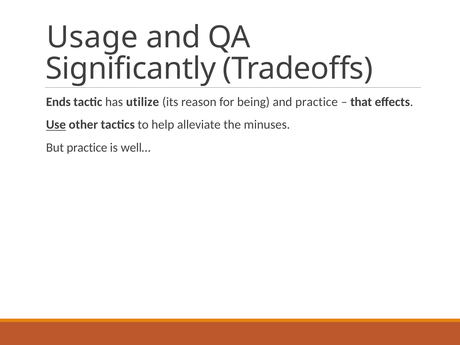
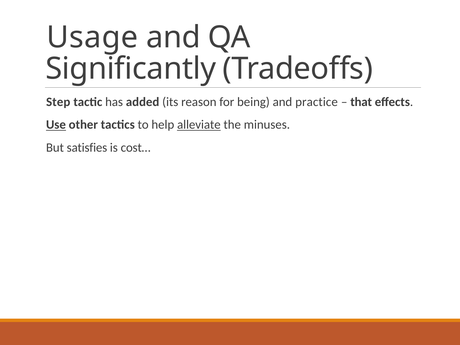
Ends: Ends -> Step (58, 102)
utilize: utilize -> added (143, 102)
alleviate underline: none -> present (199, 125)
But practice: practice -> satisfies (87, 147)
well…: well… -> cost… (136, 147)
